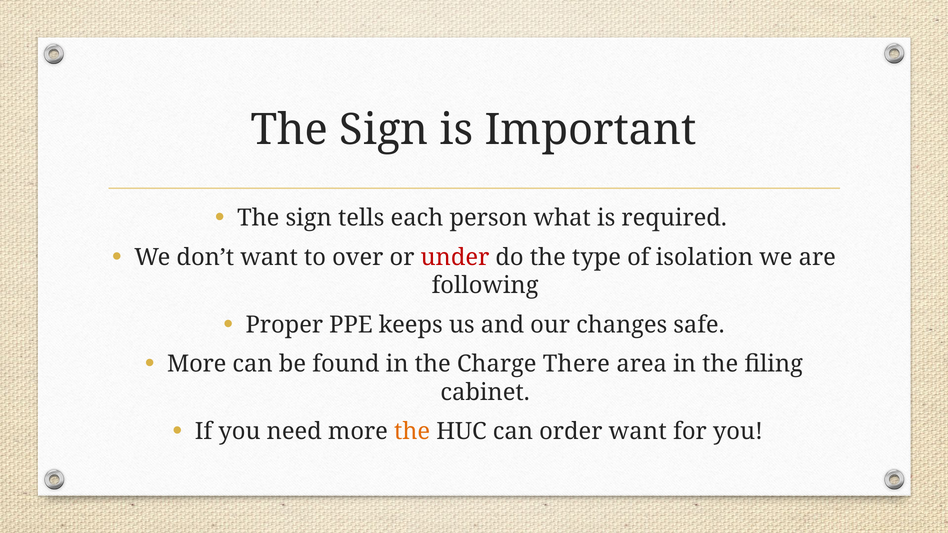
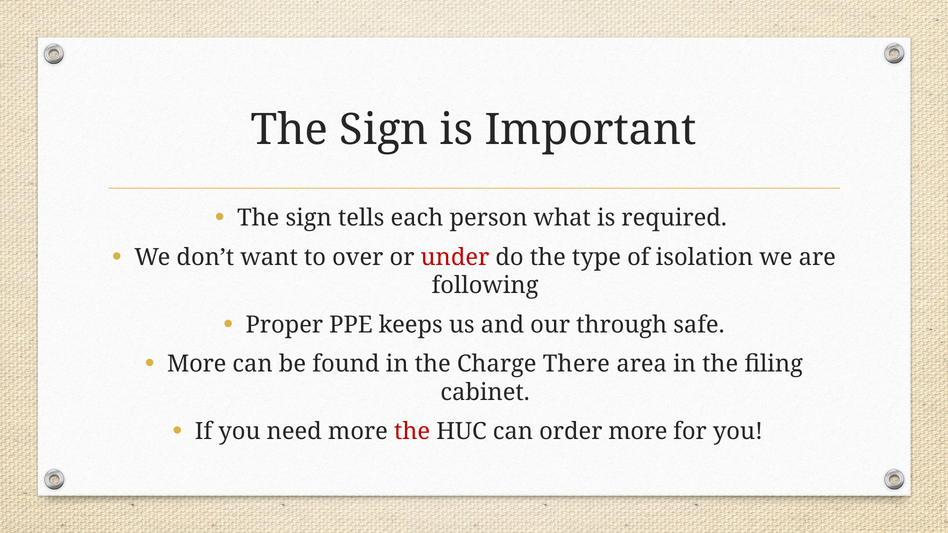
changes: changes -> through (622, 325)
the colour: orange -> red (412, 432)
order want: want -> more (638, 432)
